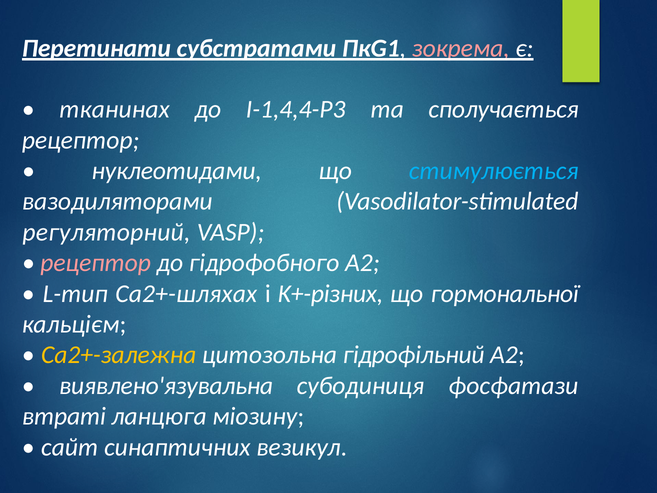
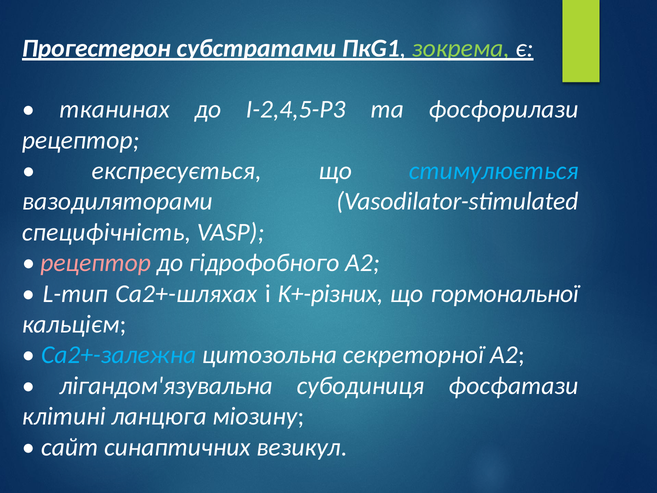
Перетинати: Перетинати -> Прогестерон (96, 48)
зокрема colour: pink -> light green (461, 48)
І-1,4,4-Р3: І-1,4,4-Р3 -> І-2,4,5-Р3 (296, 109)
сполучається: сполучається -> фосфорилази (503, 109)
нуклеотидами: нуклеотидами -> експресується (177, 171)
регуляторний: регуляторний -> специфічність (106, 232)
Ca2+-залежна colour: yellow -> light blue (119, 355)
гідрофільний: гідрофільний -> секреторної (413, 355)
виявлено'язувальна: виявлено'язувальна -> лігандом'язувальна (166, 386)
втраті: втраті -> клітині (64, 416)
